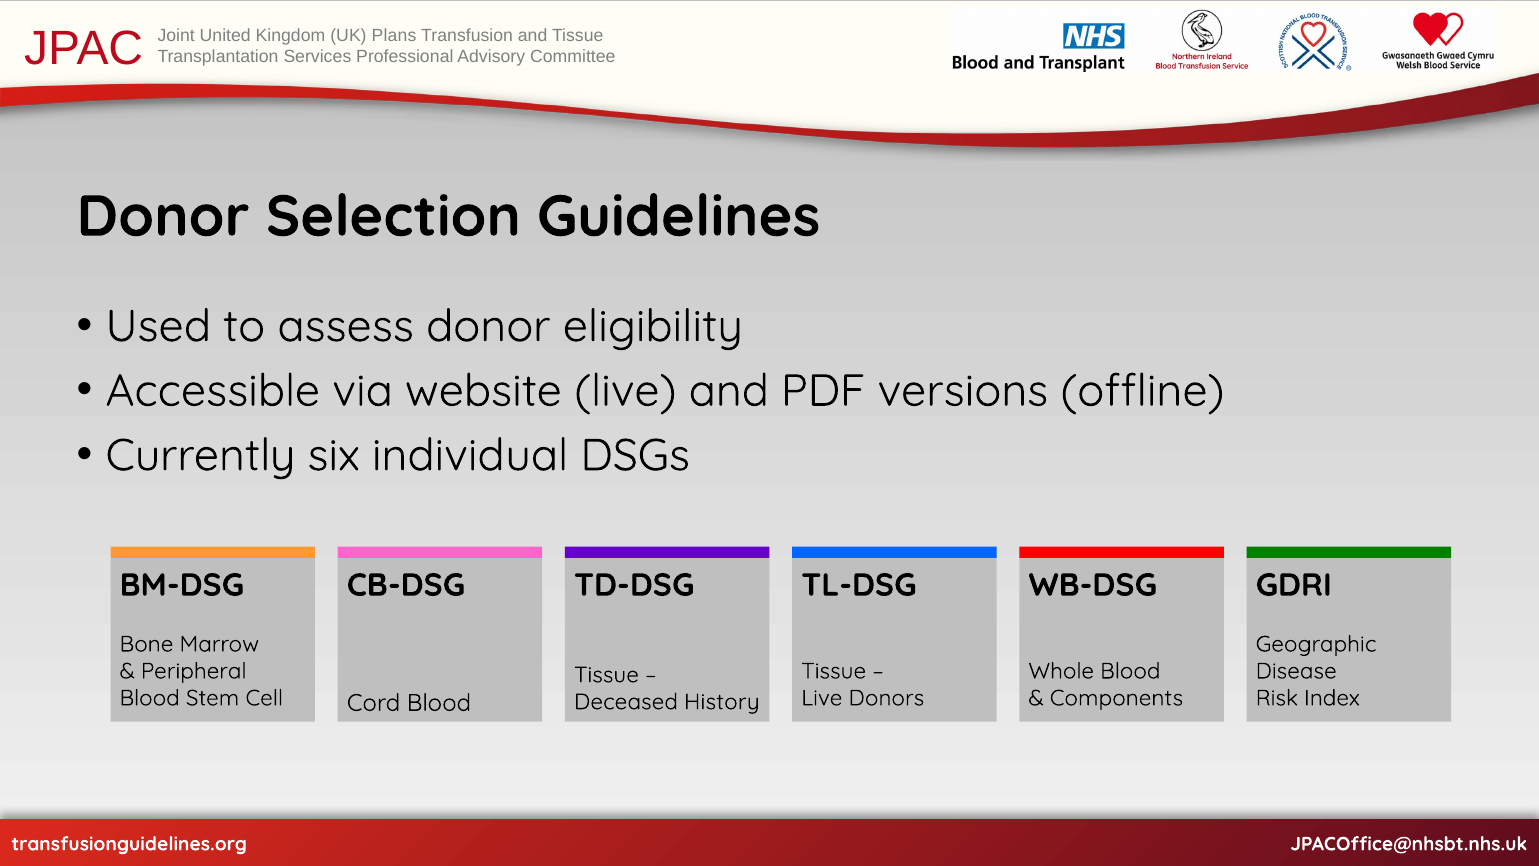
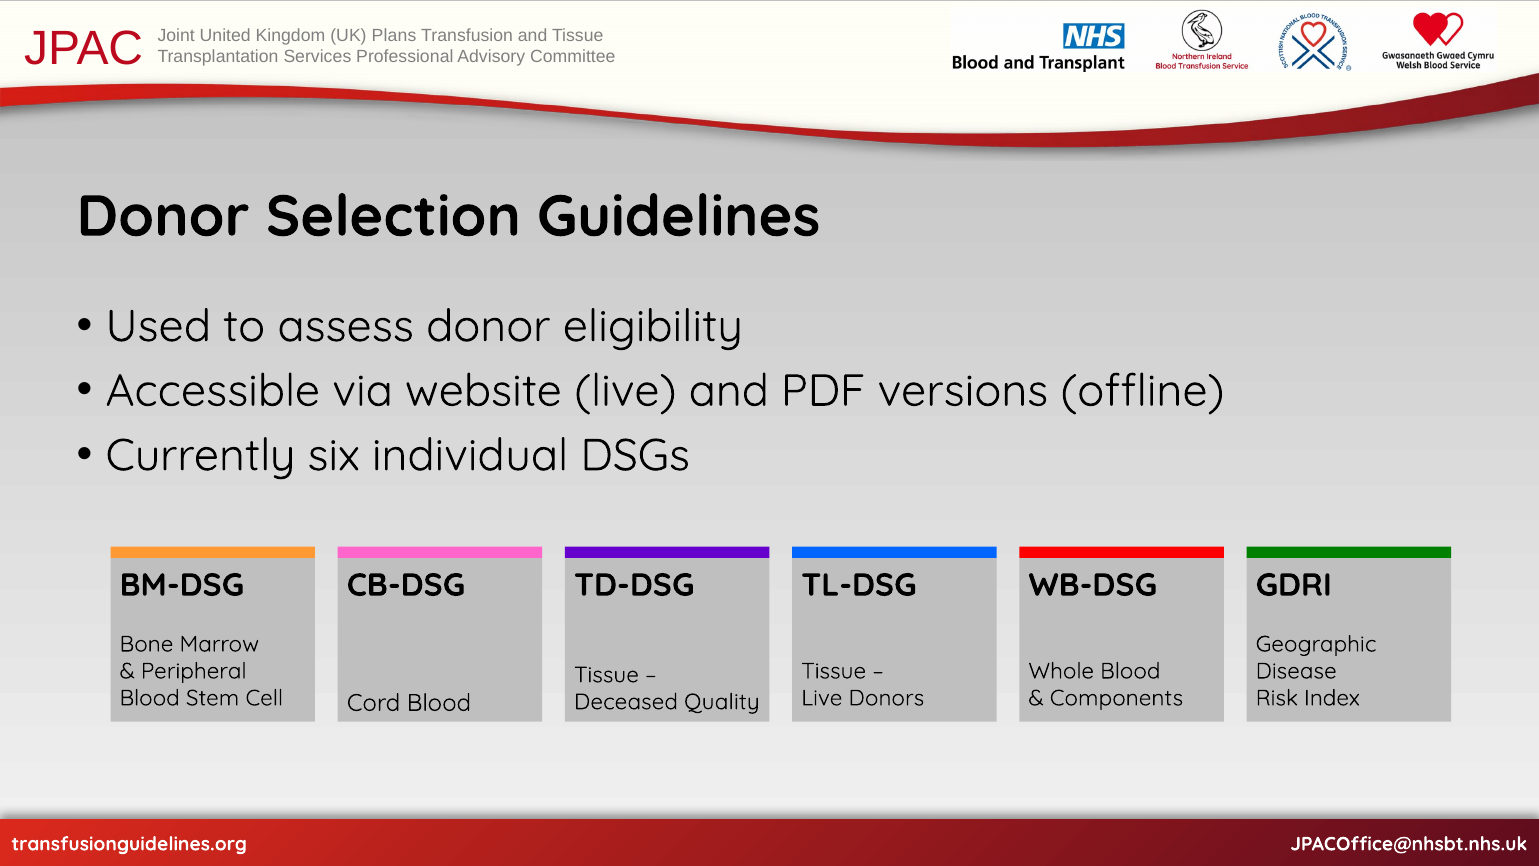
History: History -> Quality (722, 702)
